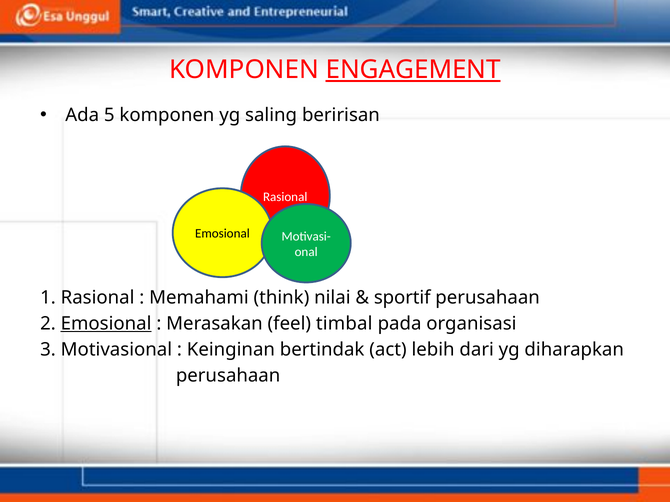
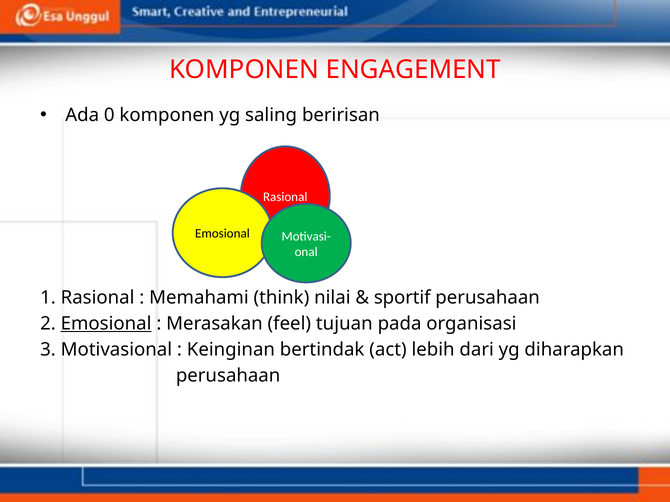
ENGAGEMENT underline: present -> none (413, 70)
5: 5 -> 0 (109, 115)
timbal: timbal -> tujuan (344, 324)
